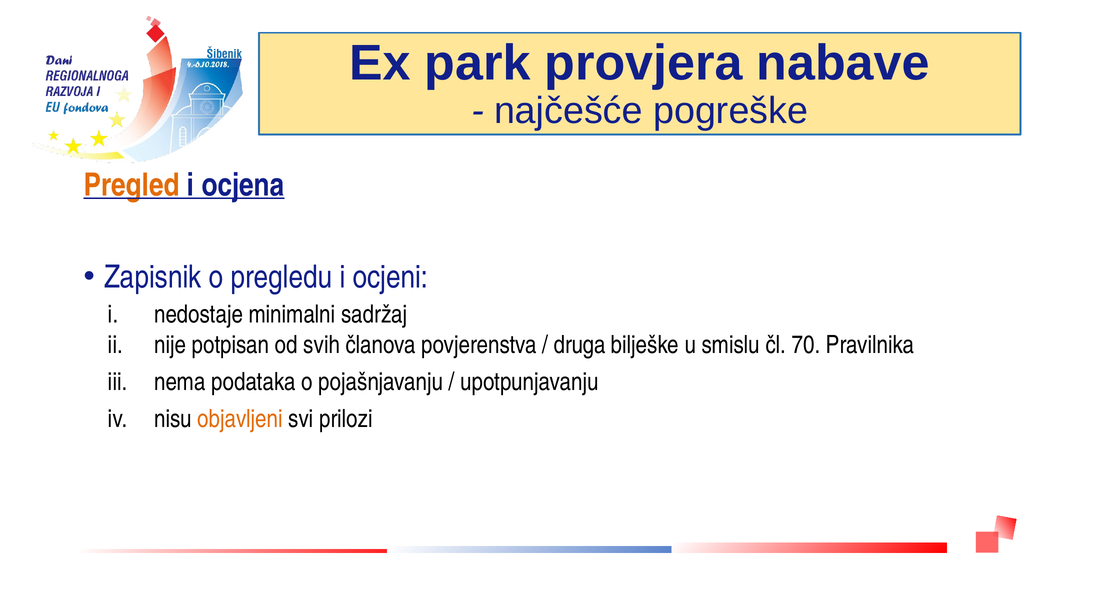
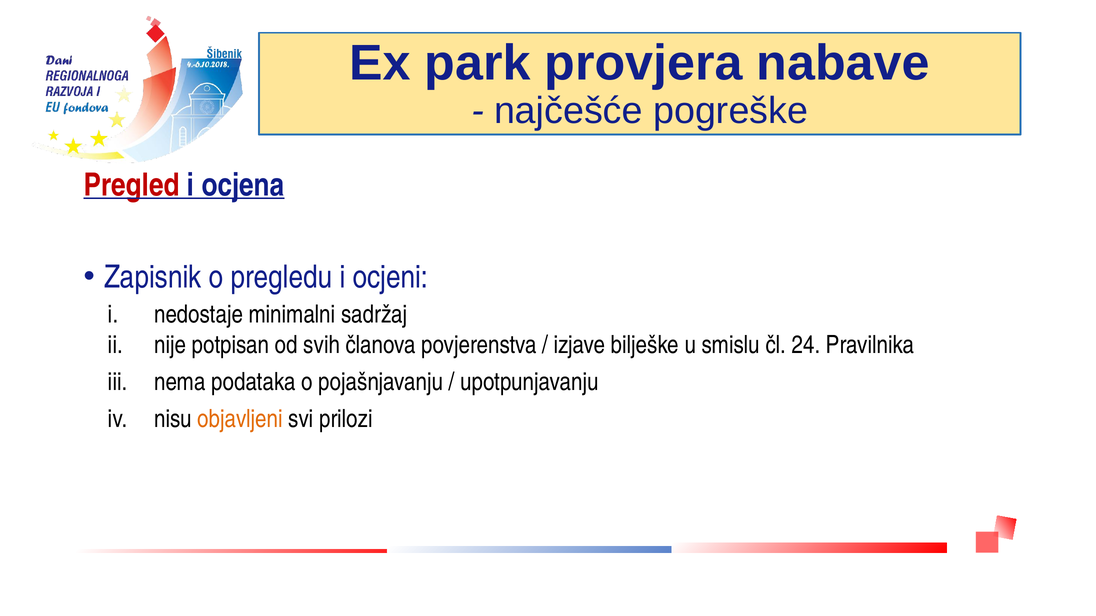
Pregled colour: orange -> red (132, 185)
druga: druga -> izjave (580, 345)
70: 70 -> 24 (806, 345)
